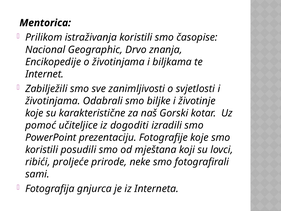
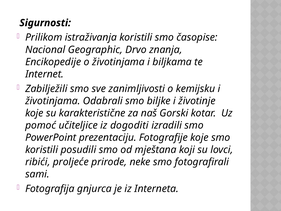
Mentorica: Mentorica -> Sigurnosti (45, 23)
svjetlosti: svjetlosti -> kemijsku (195, 89)
